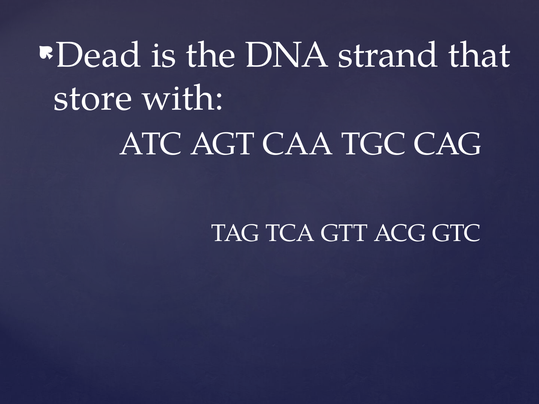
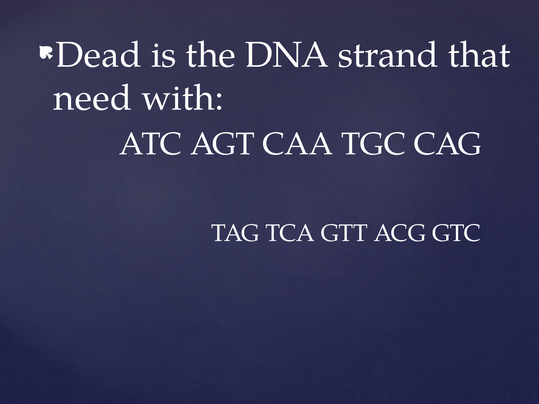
store: store -> need (93, 98)
